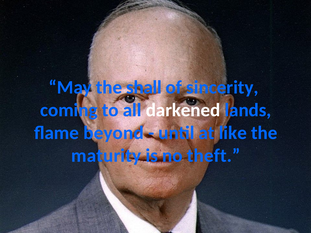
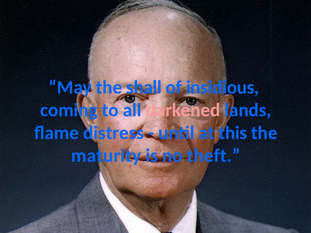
sincerity: sincerity -> insidious (223, 87)
darkened colour: white -> pink (183, 110)
beyond: beyond -> distress (114, 133)
like: like -> this (233, 133)
